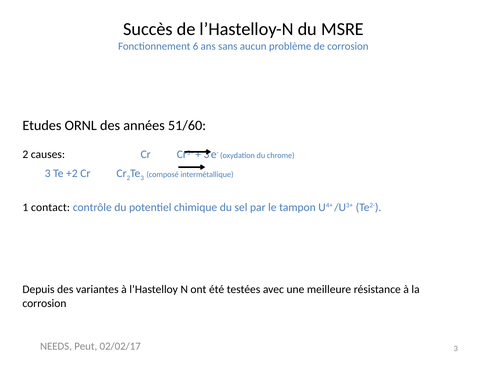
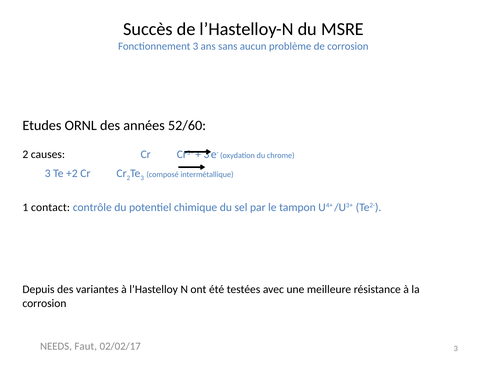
Fonctionnement 6: 6 -> 3 (195, 46)
51/60: 51/60 -> 52/60 (187, 126)
Peut: Peut -> Faut (86, 346)
